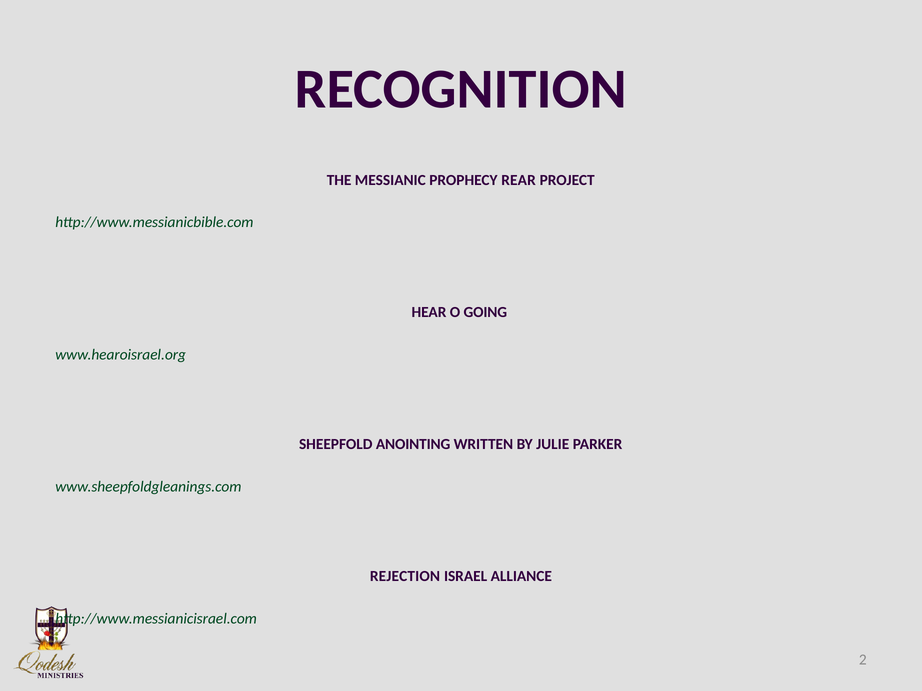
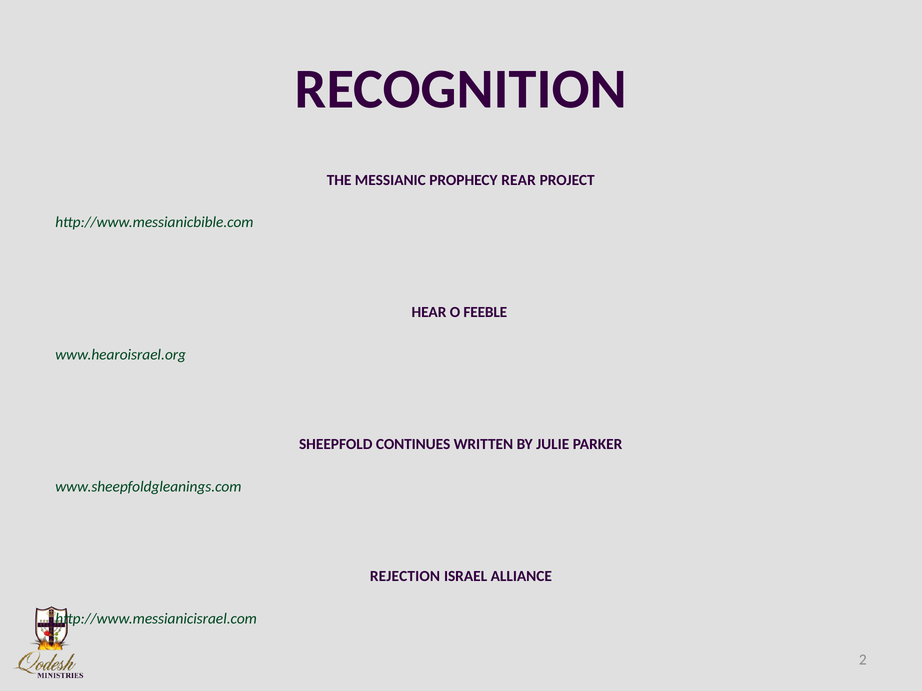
GOING: GOING -> FEEBLE (485, 313)
ANOINTING: ANOINTING -> CONTINUES (413, 445)
